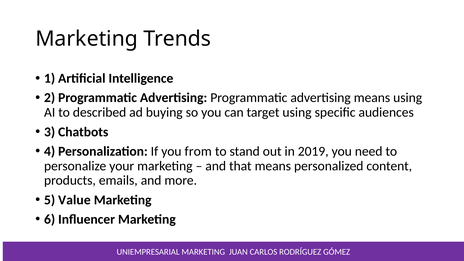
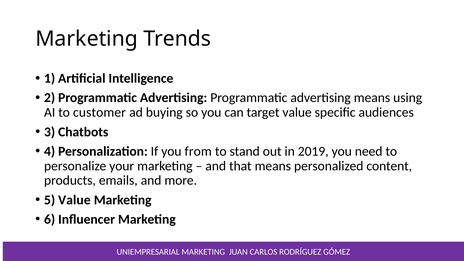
described: described -> customer (99, 112)
target using: using -> value (297, 112)
